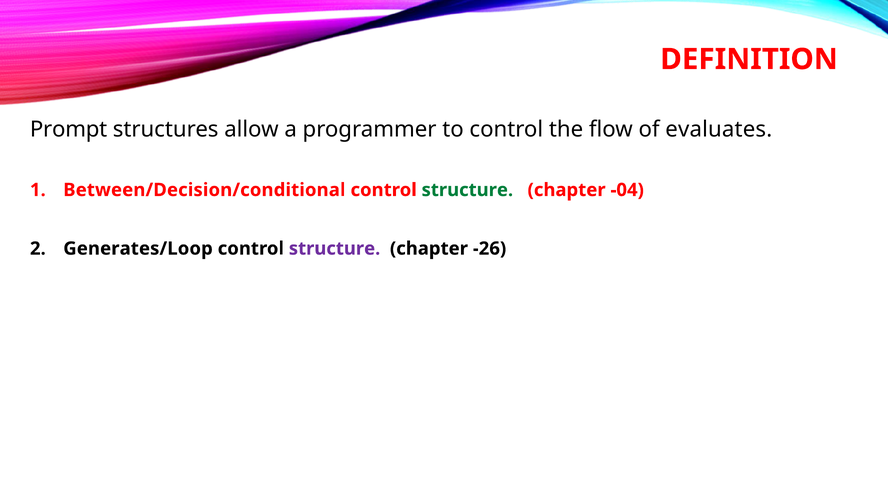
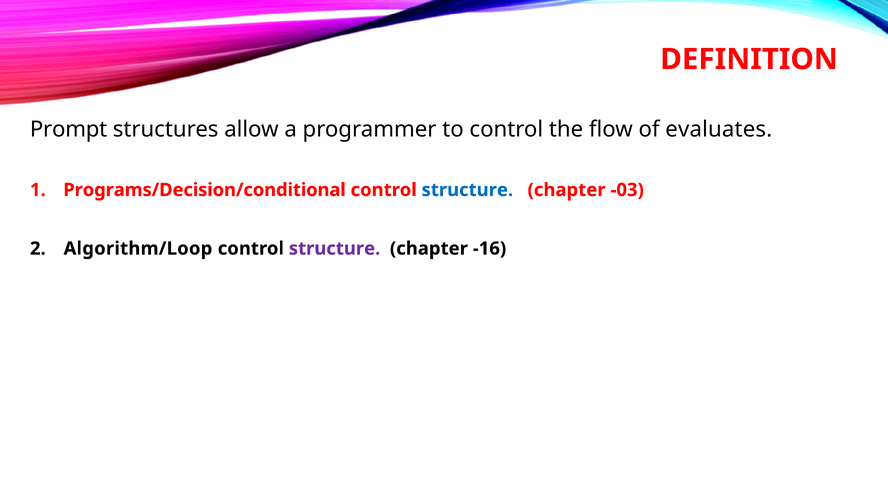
Between/Decision/conditional: Between/Decision/conditional -> Programs/Decision/conditional (205, 190)
structure colour: green -> blue (467, 190)
-04: -04 -> -03 (627, 190)
Generates/Loop: Generates/Loop -> Algorithm/Loop (138, 248)
-26: -26 -> -16 (490, 248)
